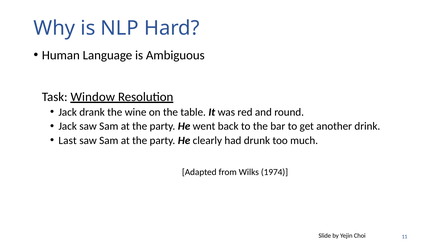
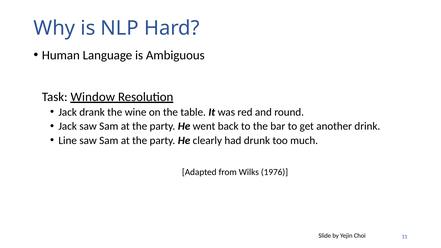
Last: Last -> Line (68, 140)
1974: 1974 -> 1976 (274, 172)
